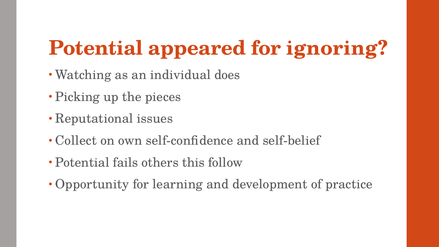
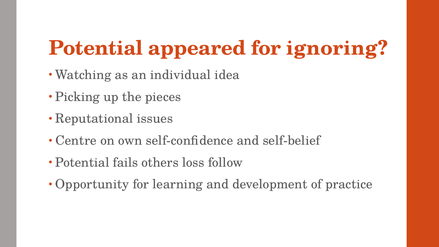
does: does -> idea (227, 75)
Collect: Collect -> Centre (76, 141)
this: this -> loss (193, 162)
